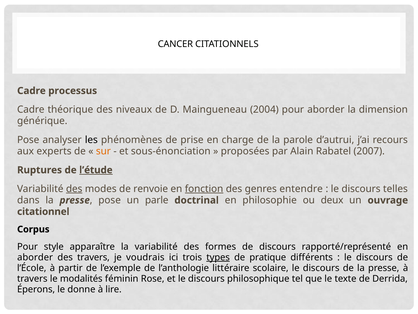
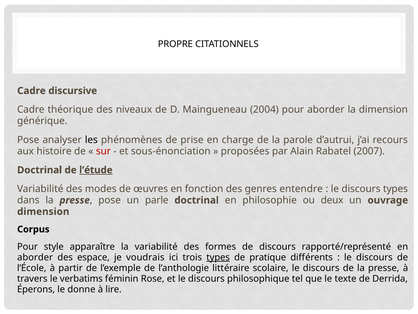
CANCER: CANCER -> PROPRE (175, 44)
processus: processus -> discursive (73, 91)
experts: experts -> histoire (54, 151)
sur colour: orange -> red (103, 151)
Ruptures: Ruptures -> Doctrinal (40, 170)
des underline: present -> none (74, 189)
renvoie: renvoie -> œuvres (151, 189)
fonction underline: present -> none (204, 189)
discours telles: telles -> types (395, 189)
citationnel: citationnel -> dimension (43, 211)
des travers: travers -> espace (93, 257)
modalités: modalités -> verbatims (81, 278)
